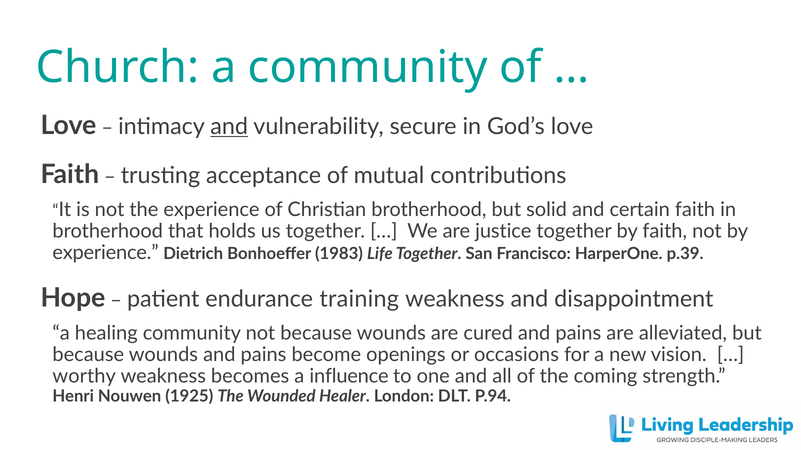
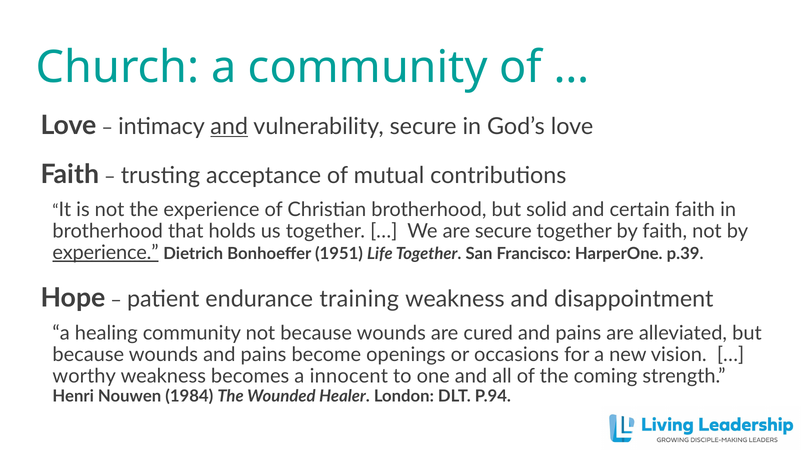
are justice: justice -> secure (503, 231)
experience underline: none -> present (105, 253)
1983: 1983 -> 1951 (339, 254)
influence: influence -> innocent (349, 377)
1925: 1925 -> 1984 (189, 397)
